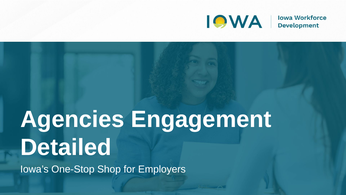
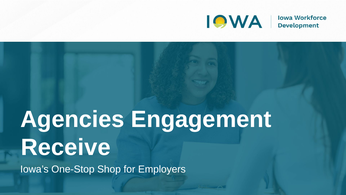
Detailed: Detailed -> Receive (66, 147)
